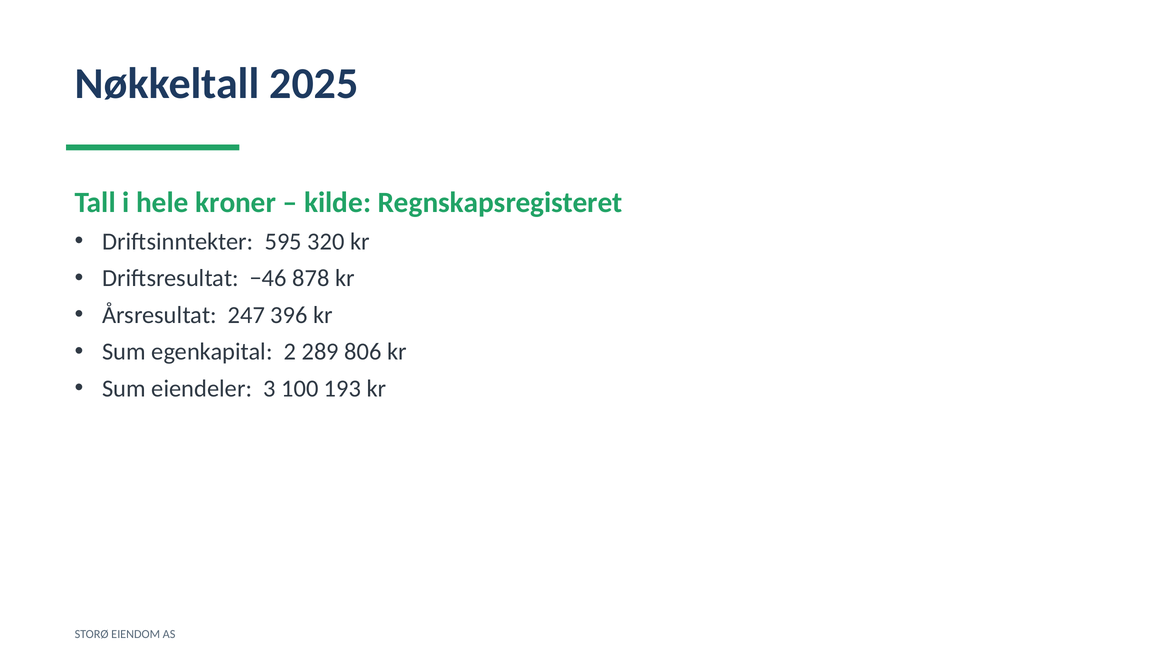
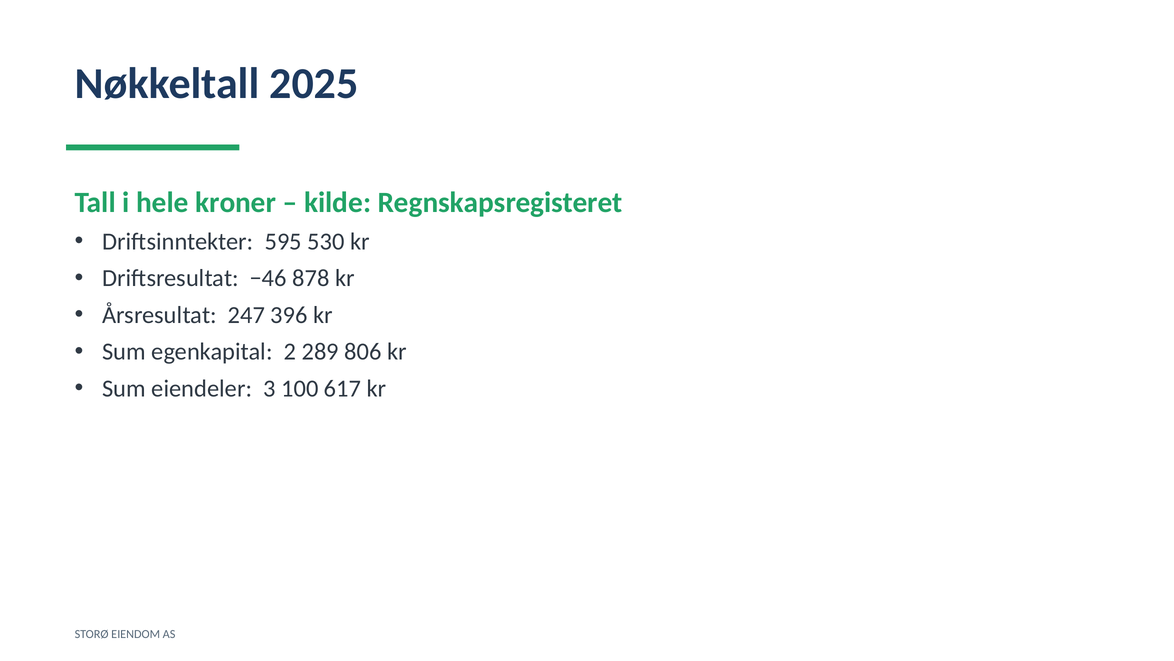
320: 320 -> 530 (326, 241)
193: 193 -> 617 (343, 388)
